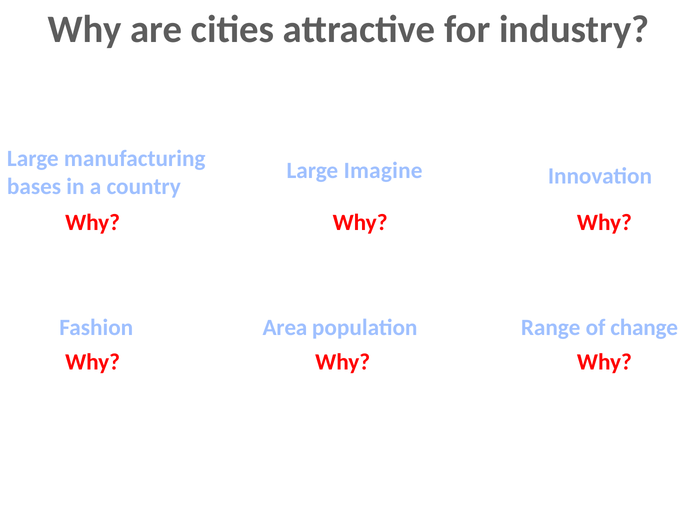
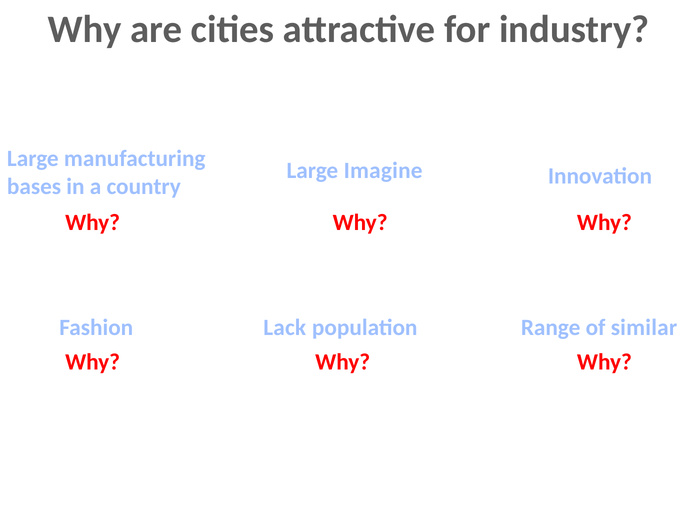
Area: Area -> Lack (285, 327)
change: change -> similar (644, 327)
